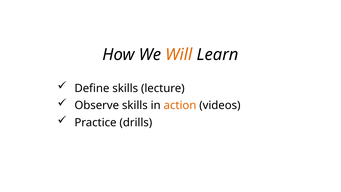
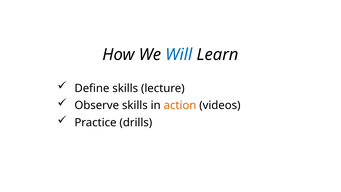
Will colour: orange -> blue (179, 55)
